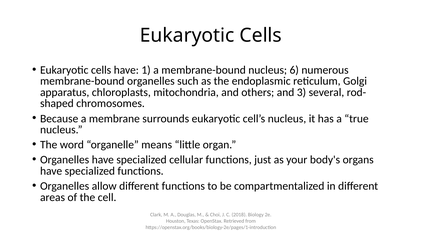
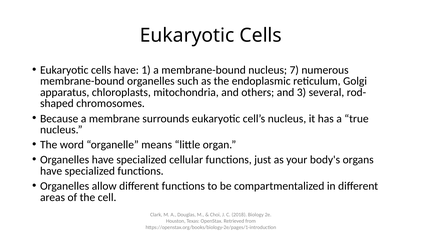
6: 6 -> 7 (294, 70)
